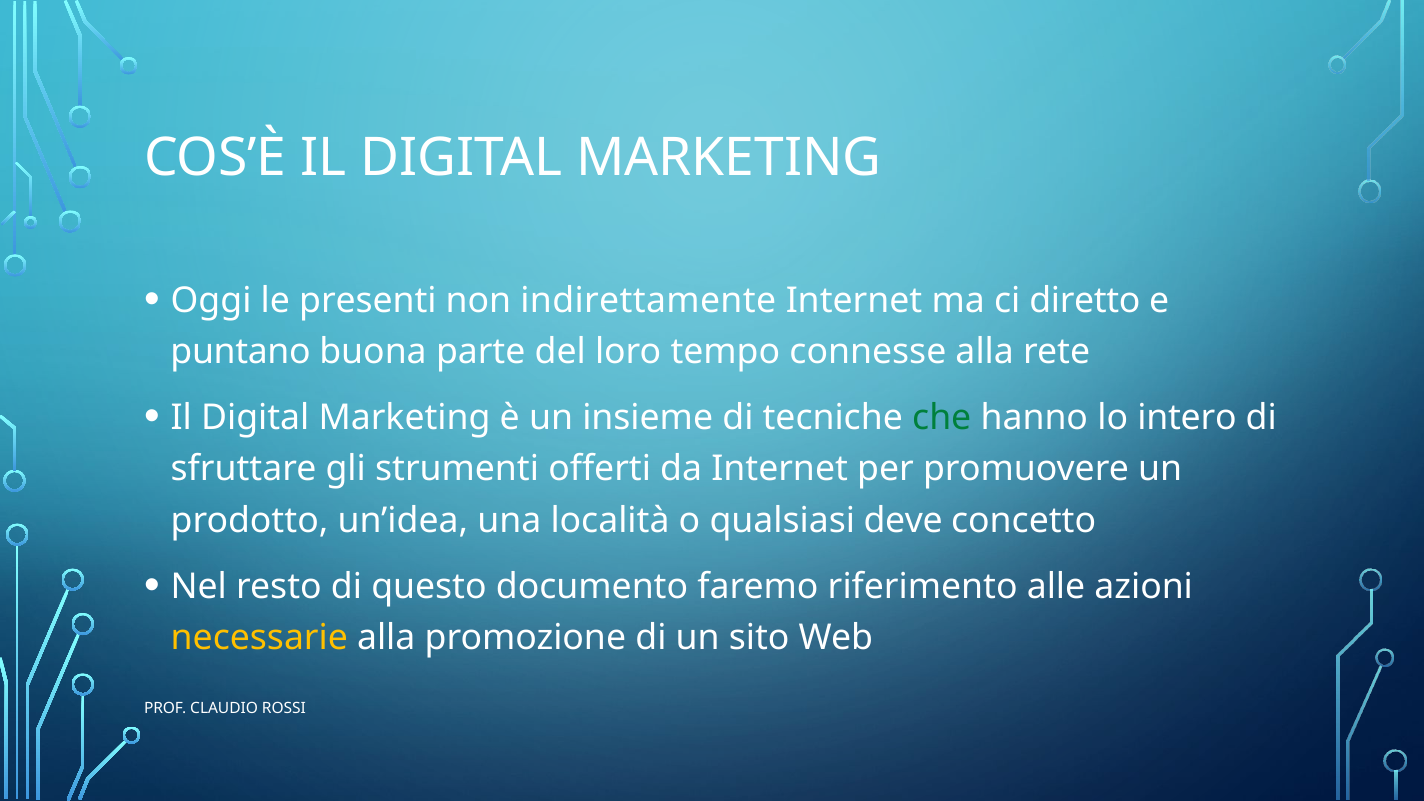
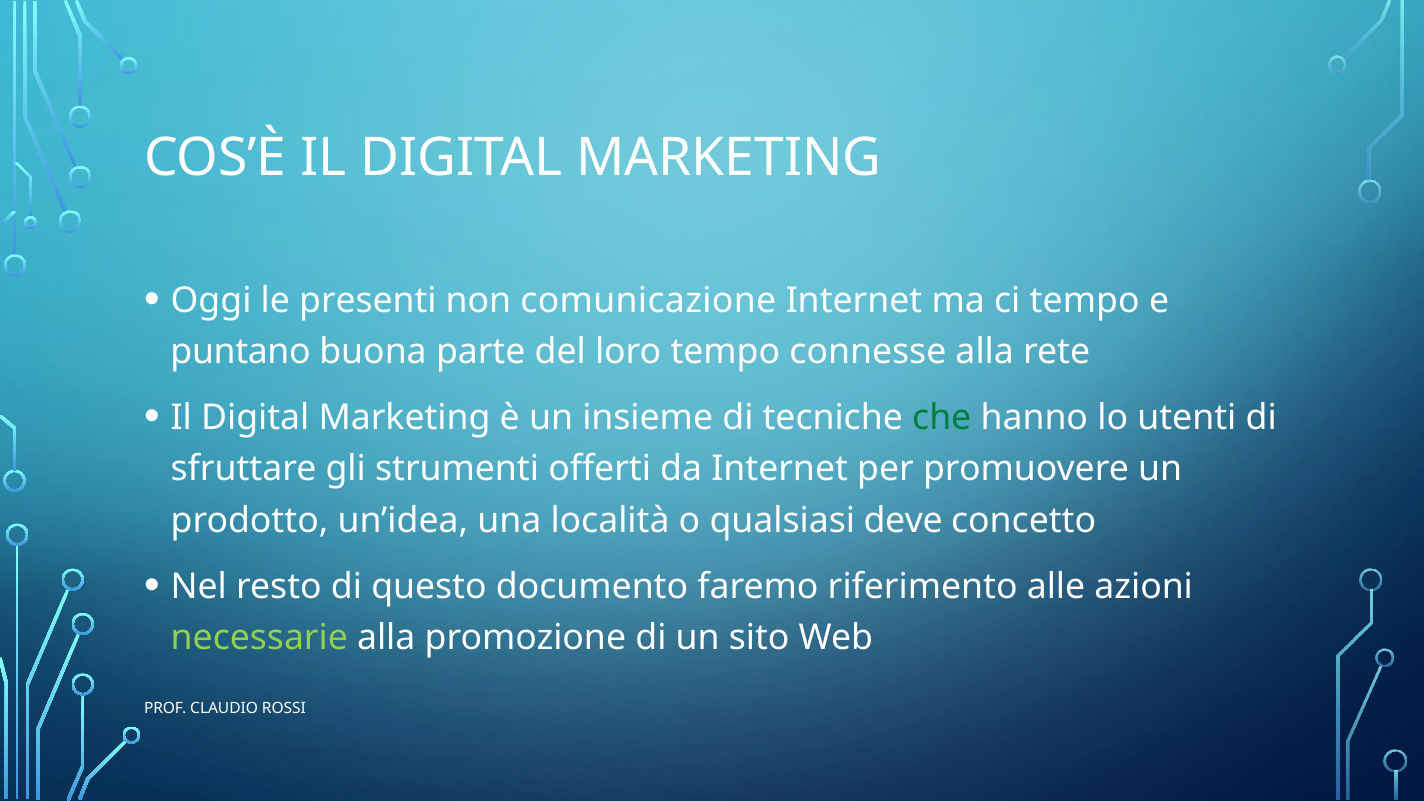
indirettamente: indirettamente -> comunicazione (648, 300)
ci diretto: diretto -> tempo (1085, 300)
intero: intero -> utenti (1187, 418)
necessarie colour: yellow -> light green (259, 638)
